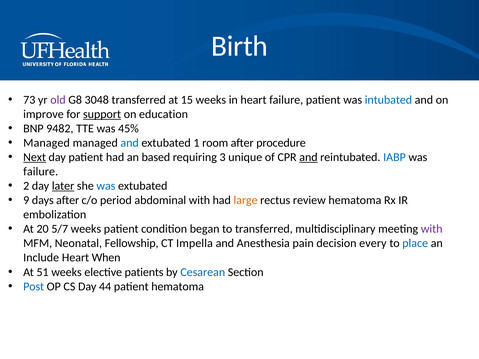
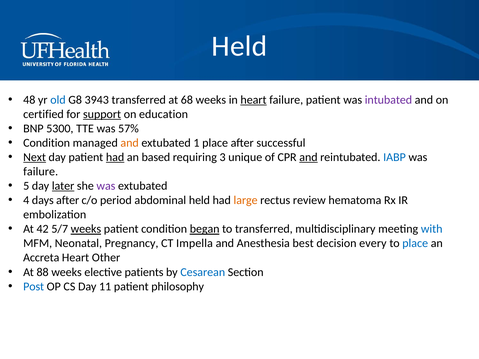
Birth: Birth -> Held (239, 46)
73: 73 -> 48 (29, 100)
old colour: purple -> blue (58, 100)
3048: 3048 -> 3943 (97, 100)
15: 15 -> 68 (187, 100)
heart underline: none -> present (254, 100)
intubated colour: blue -> purple (388, 100)
improve: improve -> certified (43, 114)
9482: 9482 -> 5300 (60, 129)
45%: 45% -> 57% (128, 129)
Managed: Managed -> Condition (47, 143)
and colour: blue -> orange (130, 143)
1 room: room -> place (215, 143)
procedure: procedure -> successful (281, 143)
had underline: none -> present (115, 157)
2: 2 -> 5 (26, 186)
was colour: blue -> purple (106, 186)
9: 9 -> 4 (26, 200)
abdominal with: with -> held (199, 200)
20: 20 -> 42 (43, 229)
weeks underline: none -> present (86, 229)
began underline: none -> present (205, 229)
with colour: purple -> blue (432, 229)
Fellowship: Fellowship -> Pregnancy (132, 244)
pain: pain -> best (303, 244)
Include: Include -> Accreta (41, 258)
When: When -> Other (106, 258)
51: 51 -> 88 (43, 272)
44: 44 -> 11 (105, 287)
patient hematoma: hematoma -> philosophy (178, 287)
